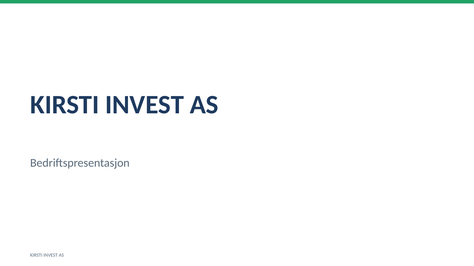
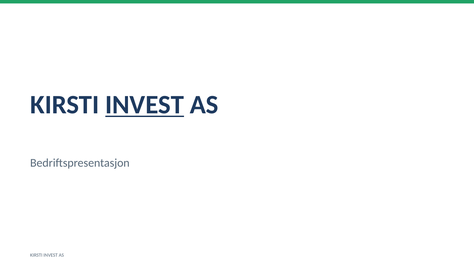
INVEST underline: none -> present (145, 105)
